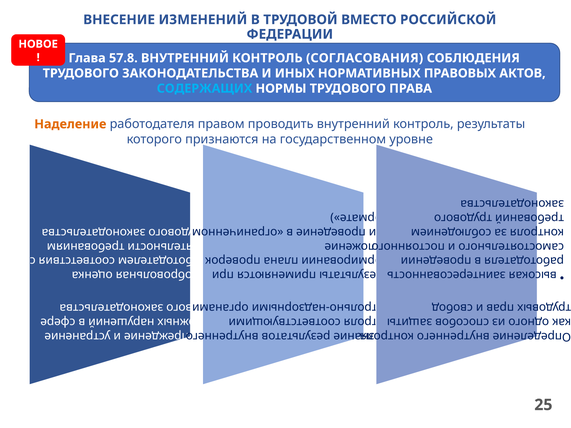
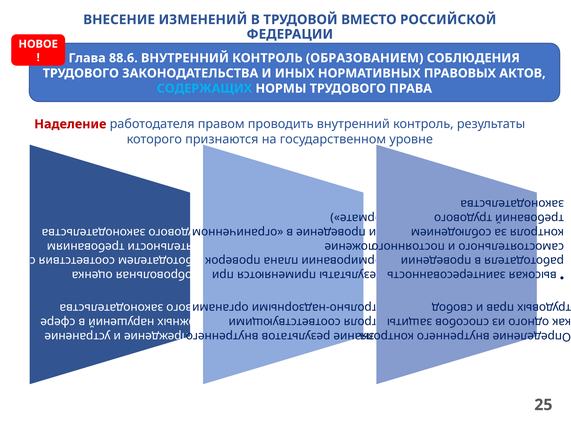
57.8: 57.8 -> 88.6 (123, 58)
СОГЛАСОВАНИЯ: СОГЛАСОВАНИЯ -> ОБРАЗОВАНИЕМ (365, 58)
Наделение colour: orange -> red (70, 124)
